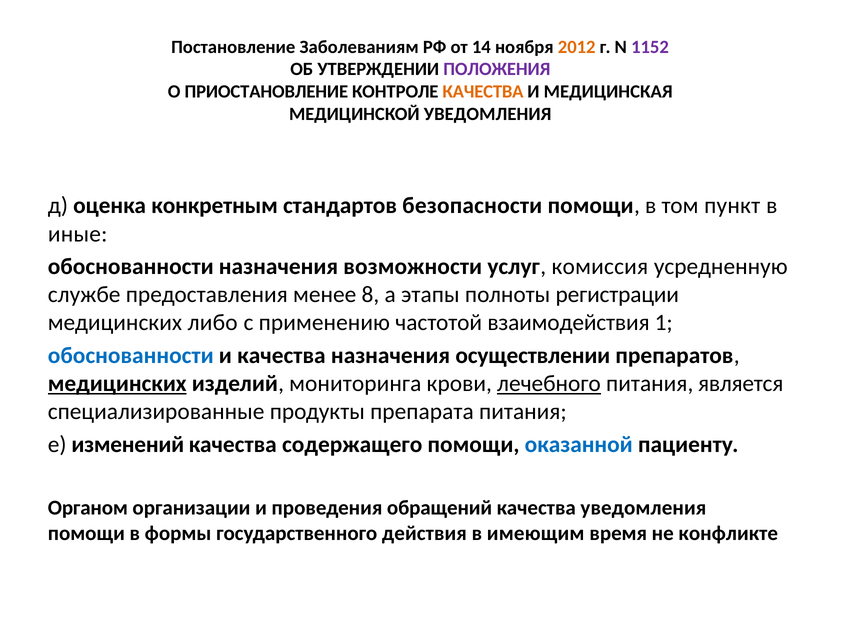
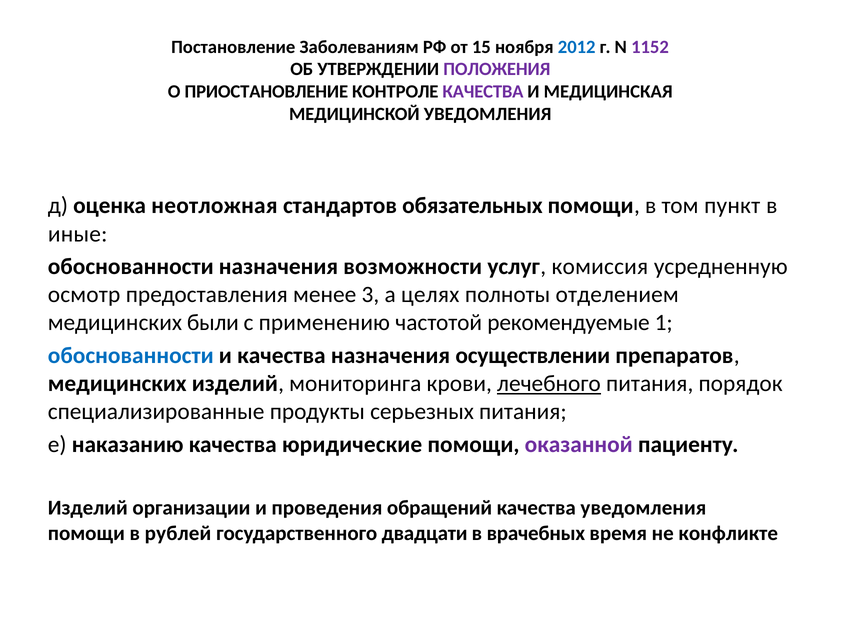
14: 14 -> 15 (481, 47)
2012 colour: orange -> blue (577, 47)
КАЧЕСТВА colour: orange -> purple (483, 92)
конкретным: конкретным -> неотложная (214, 206)
безопасности: безопасности -> обязательных (472, 206)
службе: службе -> осмотр (84, 295)
8: 8 -> 3 (370, 295)
этапы: этапы -> целях (430, 295)
регистрации: регистрации -> отделением (617, 295)
либо: либо -> были (213, 323)
взаимодействия: взаимодействия -> рекомендуемые (569, 323)
медицинских underline: present -> none (117, 383)
является: является -> порядок (741, 383)
препарата: препарата -> серьезных (422, 412)
изменений: изменений -> наказанию (128, 444)
содержащего: содержащего -> юридические (352, 444)
оказанной colour: blue -> purple (579, 444)
Органом: Органом -> Изделий (88, 508)
формы: формы -> рублей (178, 533)
действия: действия -> двадцати (425, 533)
имеющим: имеющим -> врачебных (536, 533)
